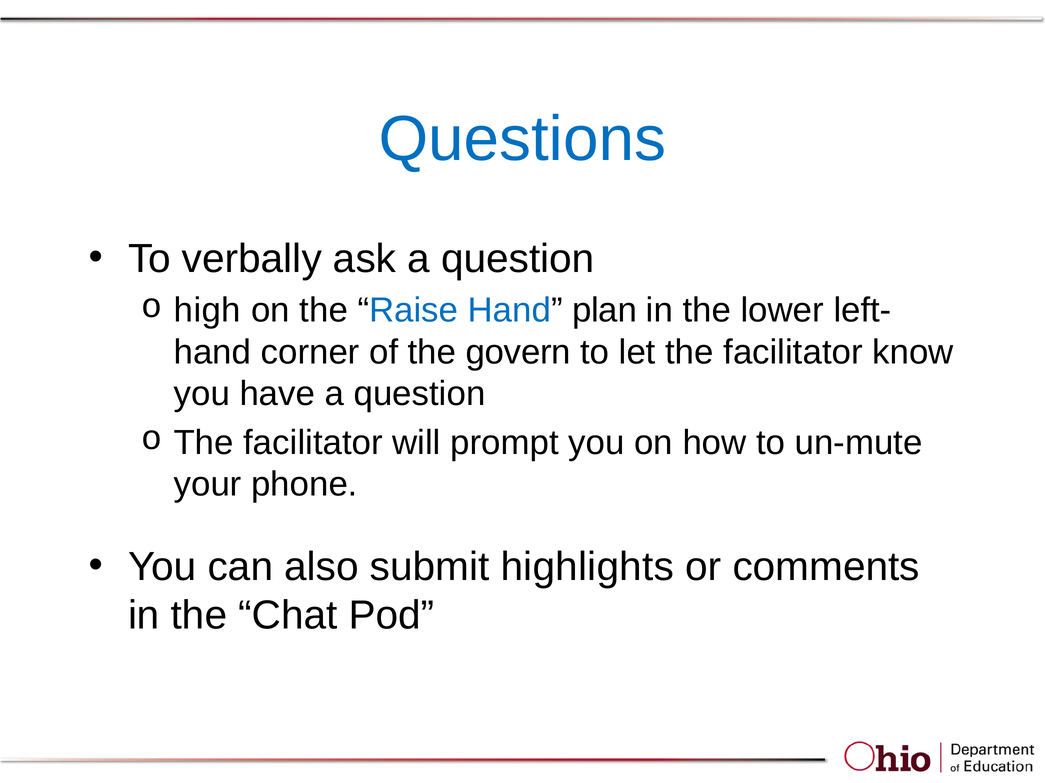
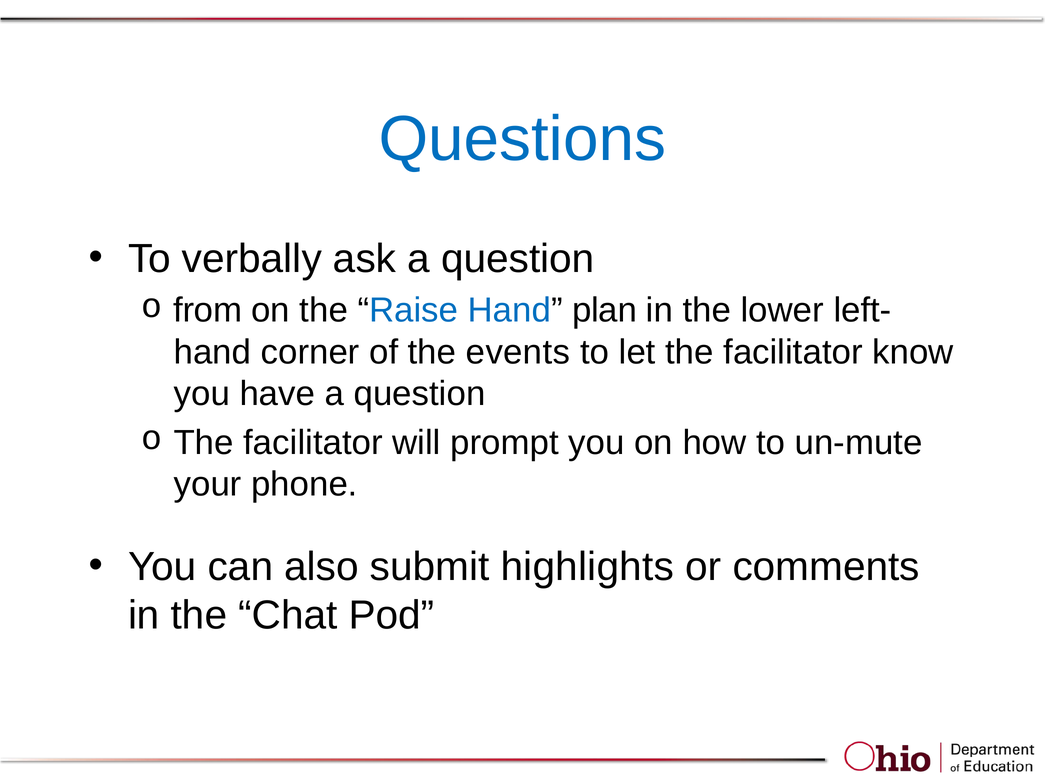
high: high -> from (208, 311)
govern: govern -> events (518, 353)
